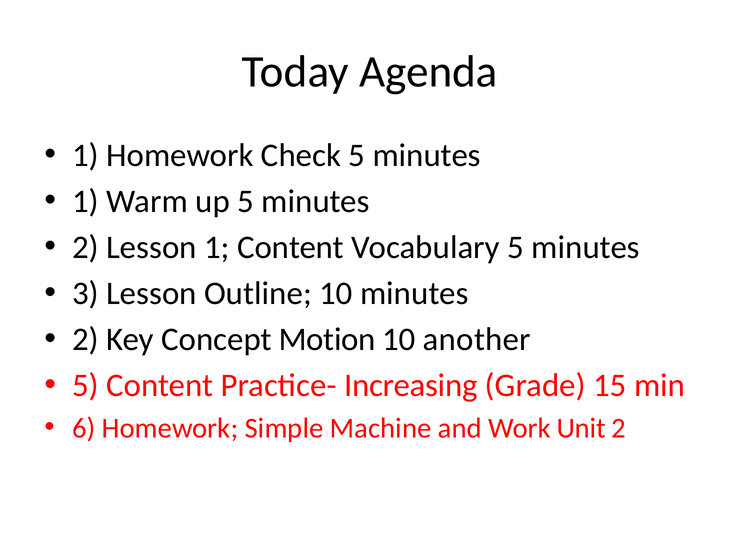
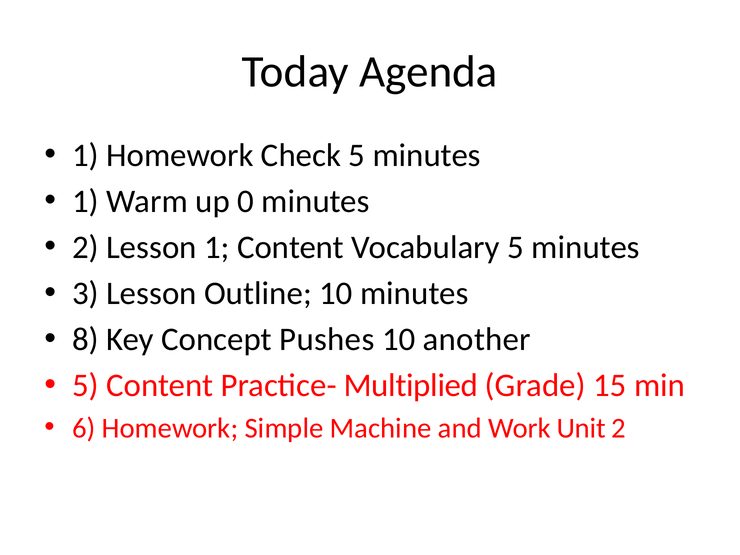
up 5: 5 -> 0 (246, 201)
2: 2 -> 8 (85, 339)
Motion: Motion -> Pushes (327, 339)
Increasing: Increasing -> Multiplied (411, 386)
